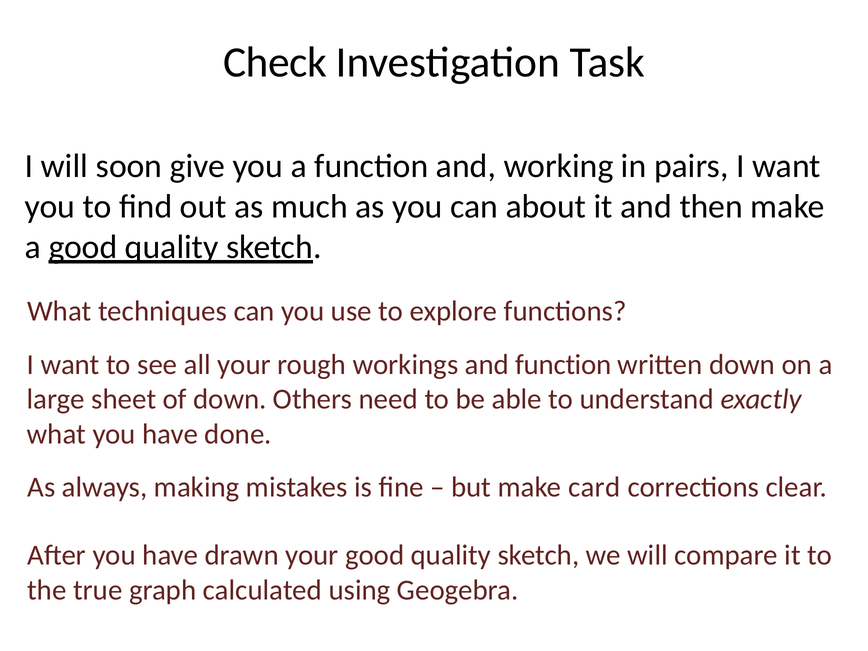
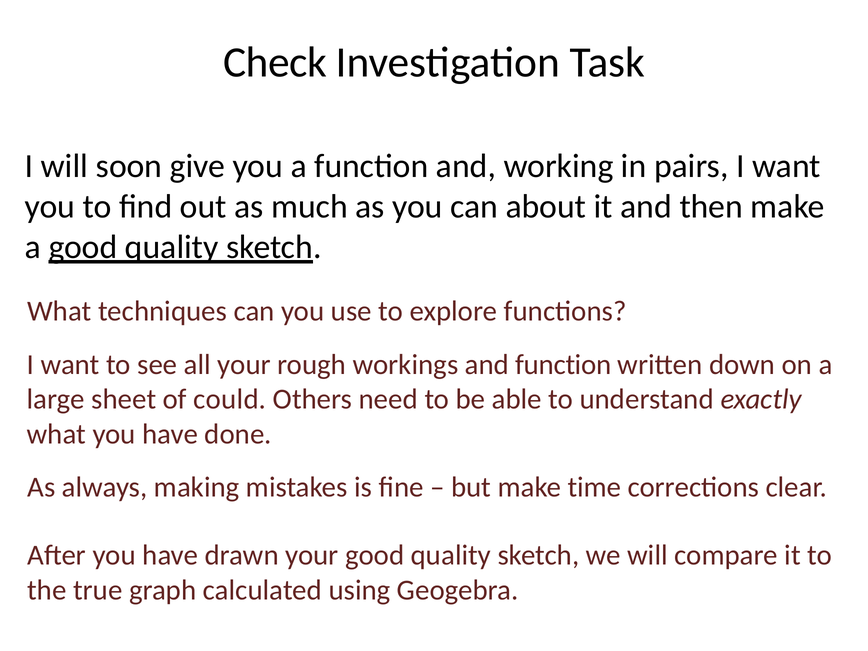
of down: down -> could (230, 399)
card: card -> time (594, 487)
